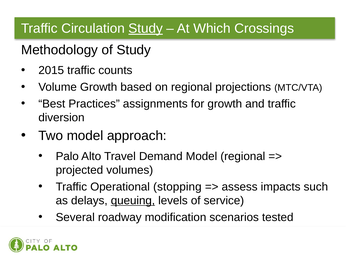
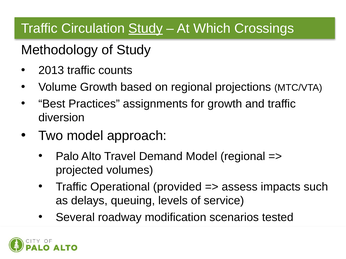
2015: 2015 -> 2013 (51, 71)
stopping: stopping -> provided (177, 187)
queuing underline: present -> none (133, 201)
